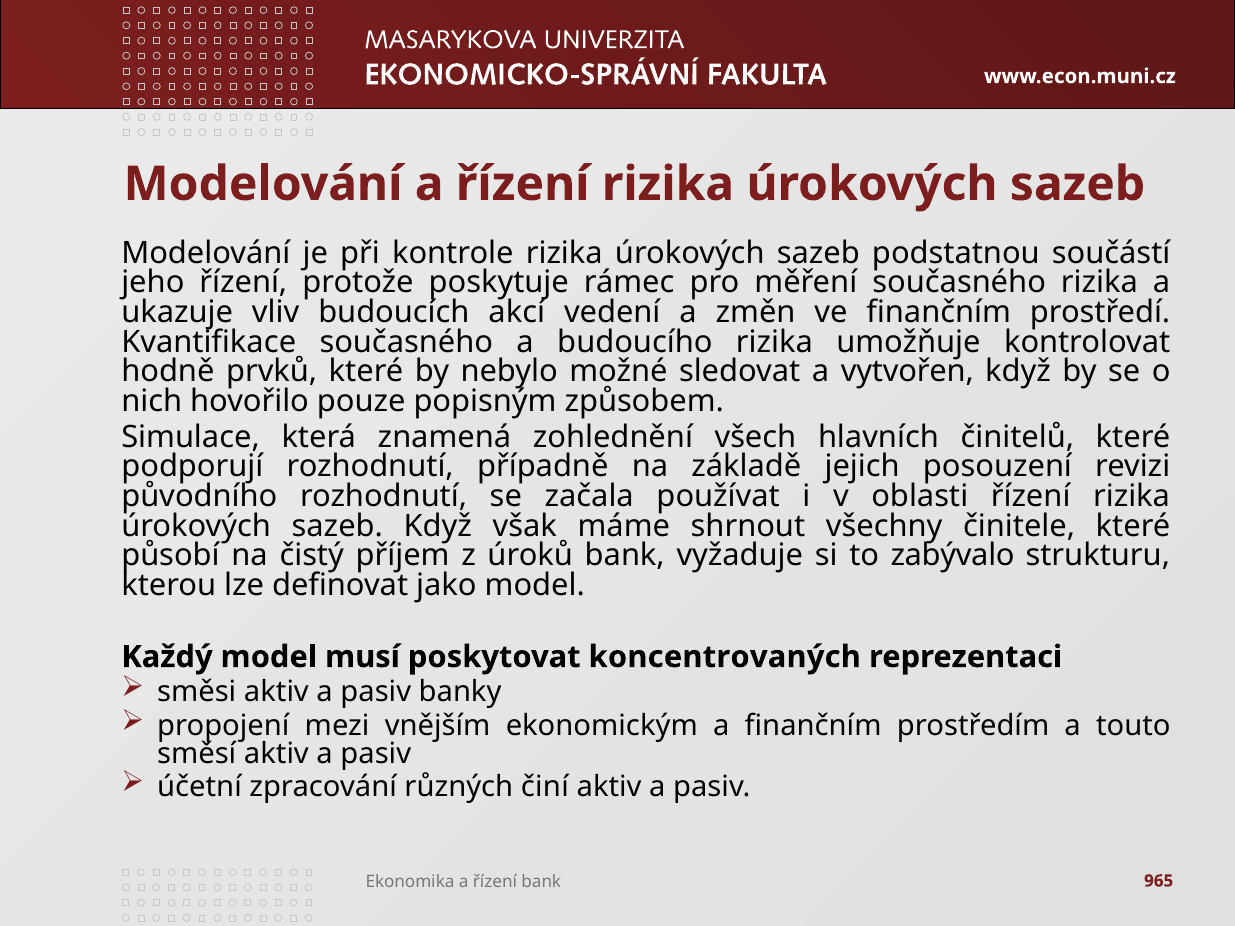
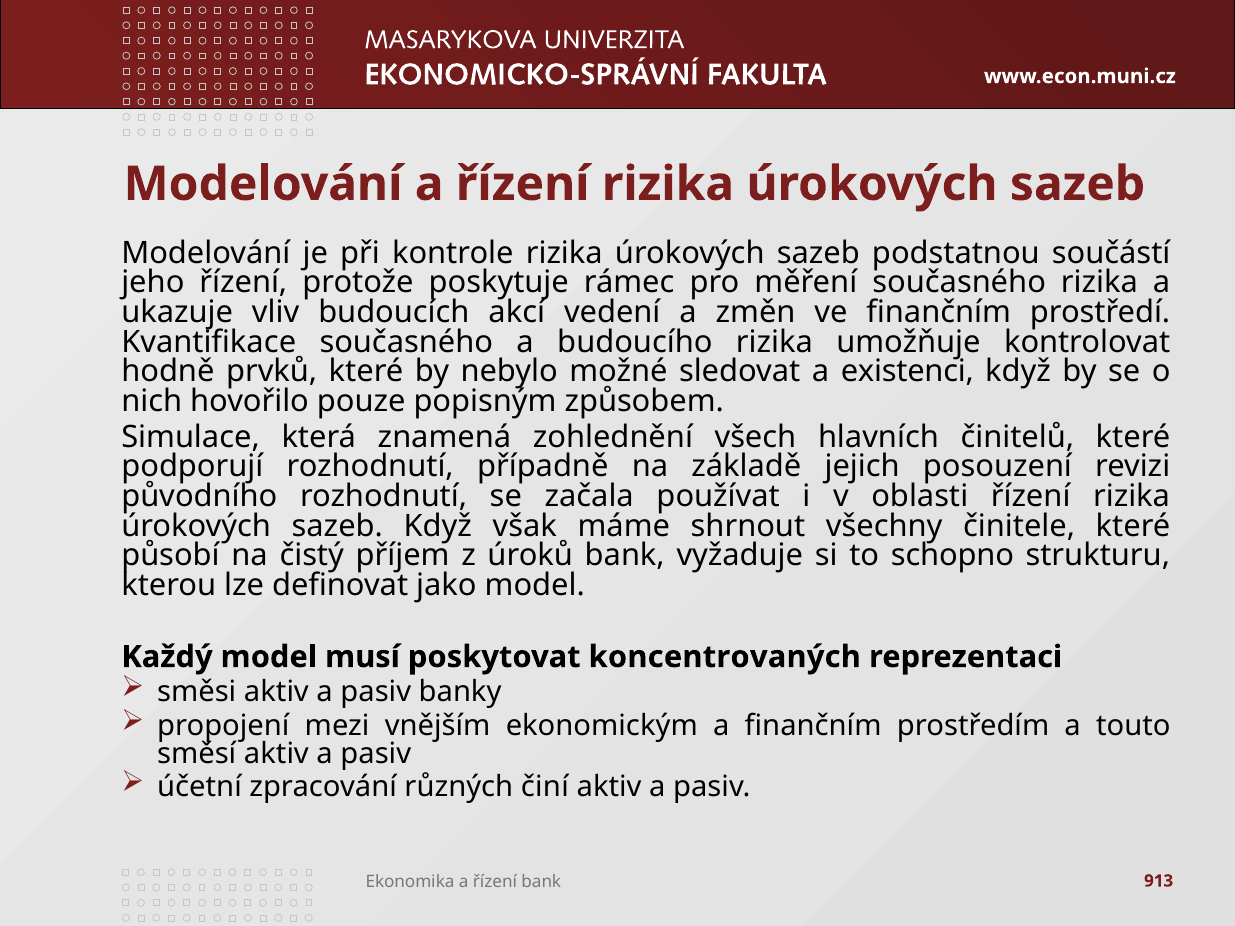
vytvořen: vytvořen -> existenci (907, 372)
zabývalo: zabývalo -> schopno (952, 556)
965: 965 -> 913 (1159, 881)
